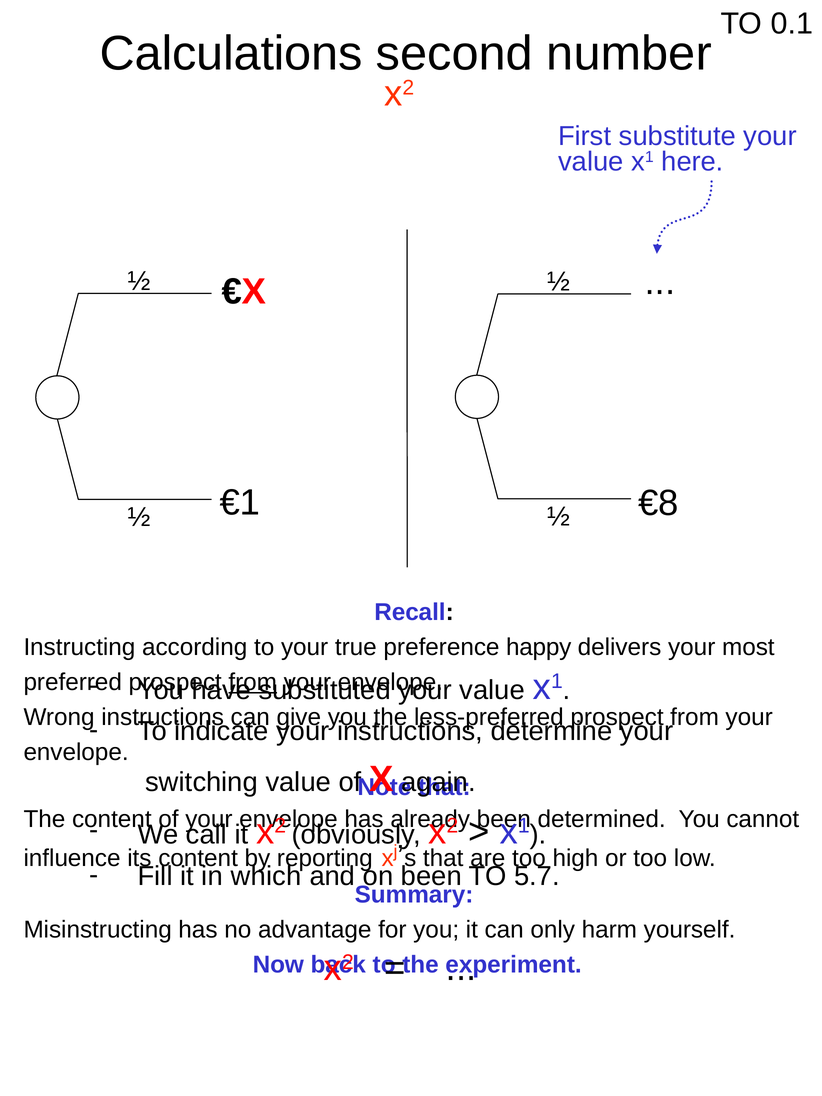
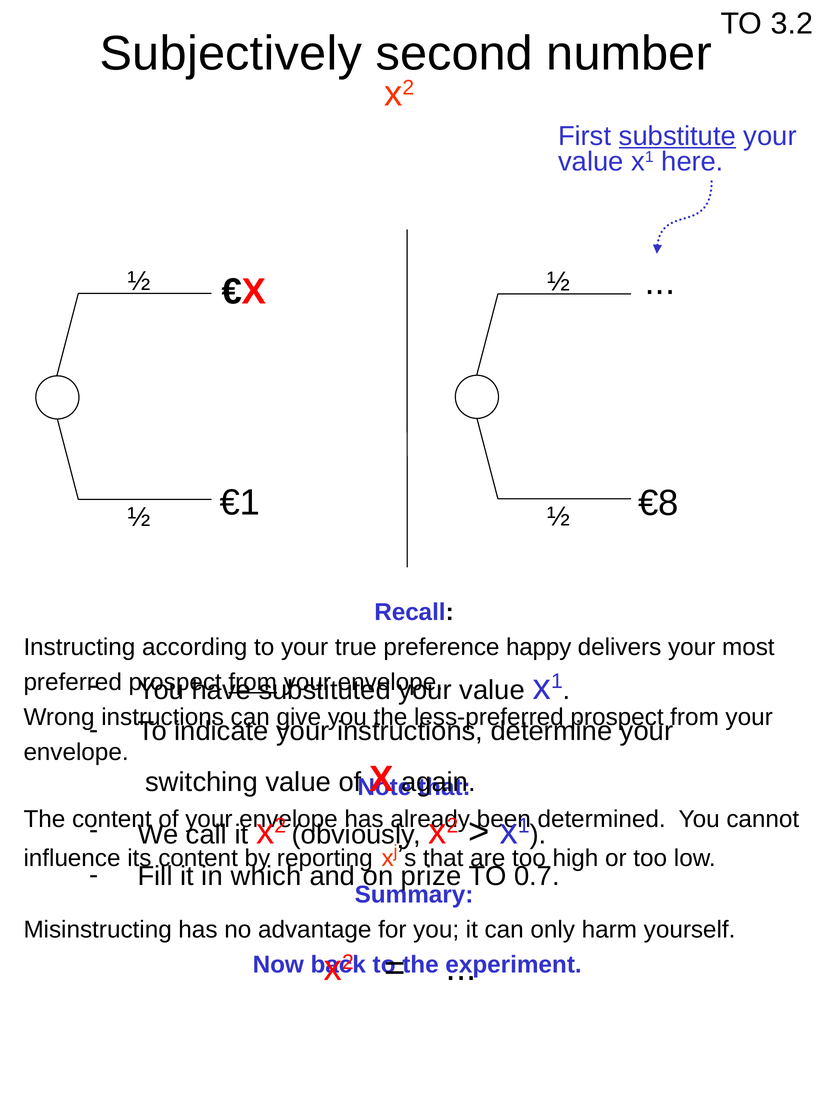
0.1: 0.1 -> 3.2 (792, 24)
Calculations: Calculations -> Subjectively (231, 53)
substitute underline: none -> present (677, 136)
on been: been -> prize (431, 876)
5.7: 5.7 -> 0.7 (537, 876)
